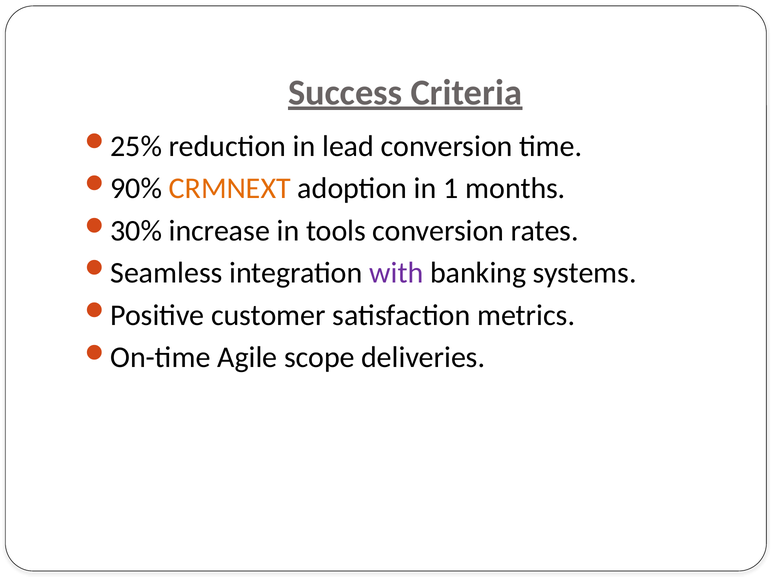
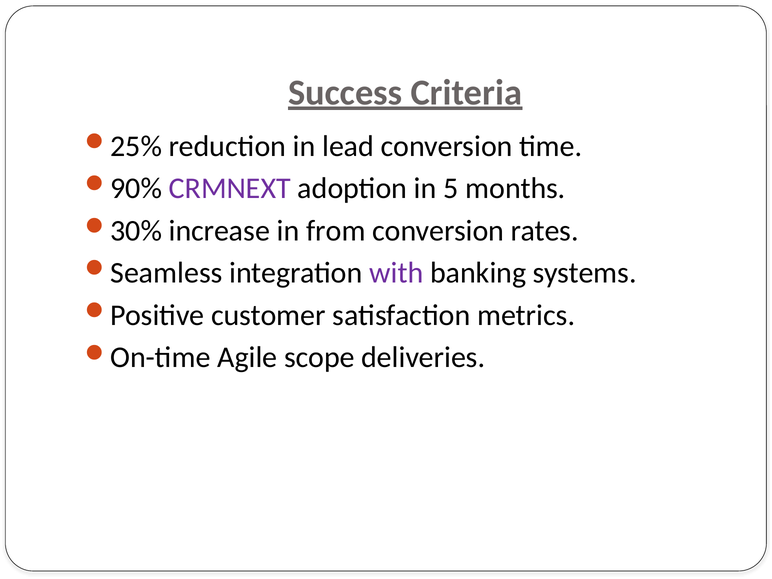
CRMNEXT colour: orange -> purple (230, 188)
1: 1 -> 5 (451, 188)
tools: tools -> from (336, 231)
